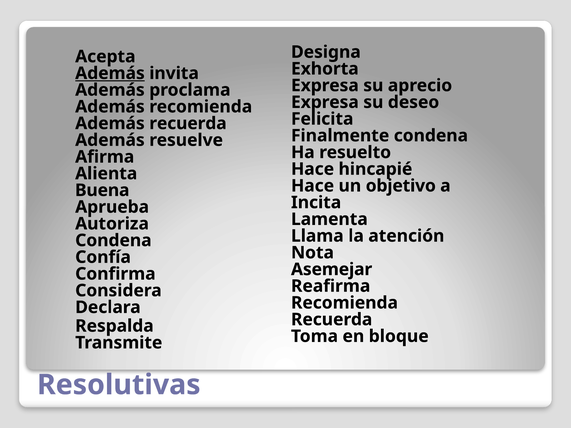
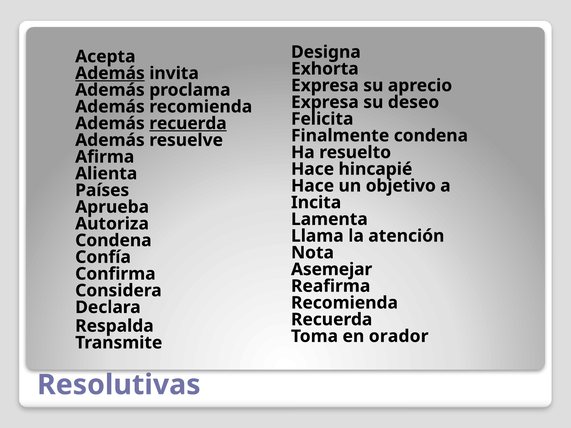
recuerda underline: none -> present (188, 123)
Buena: Buena -> Países (102, 190)
bloque: bloque -> orador (399, 336)
